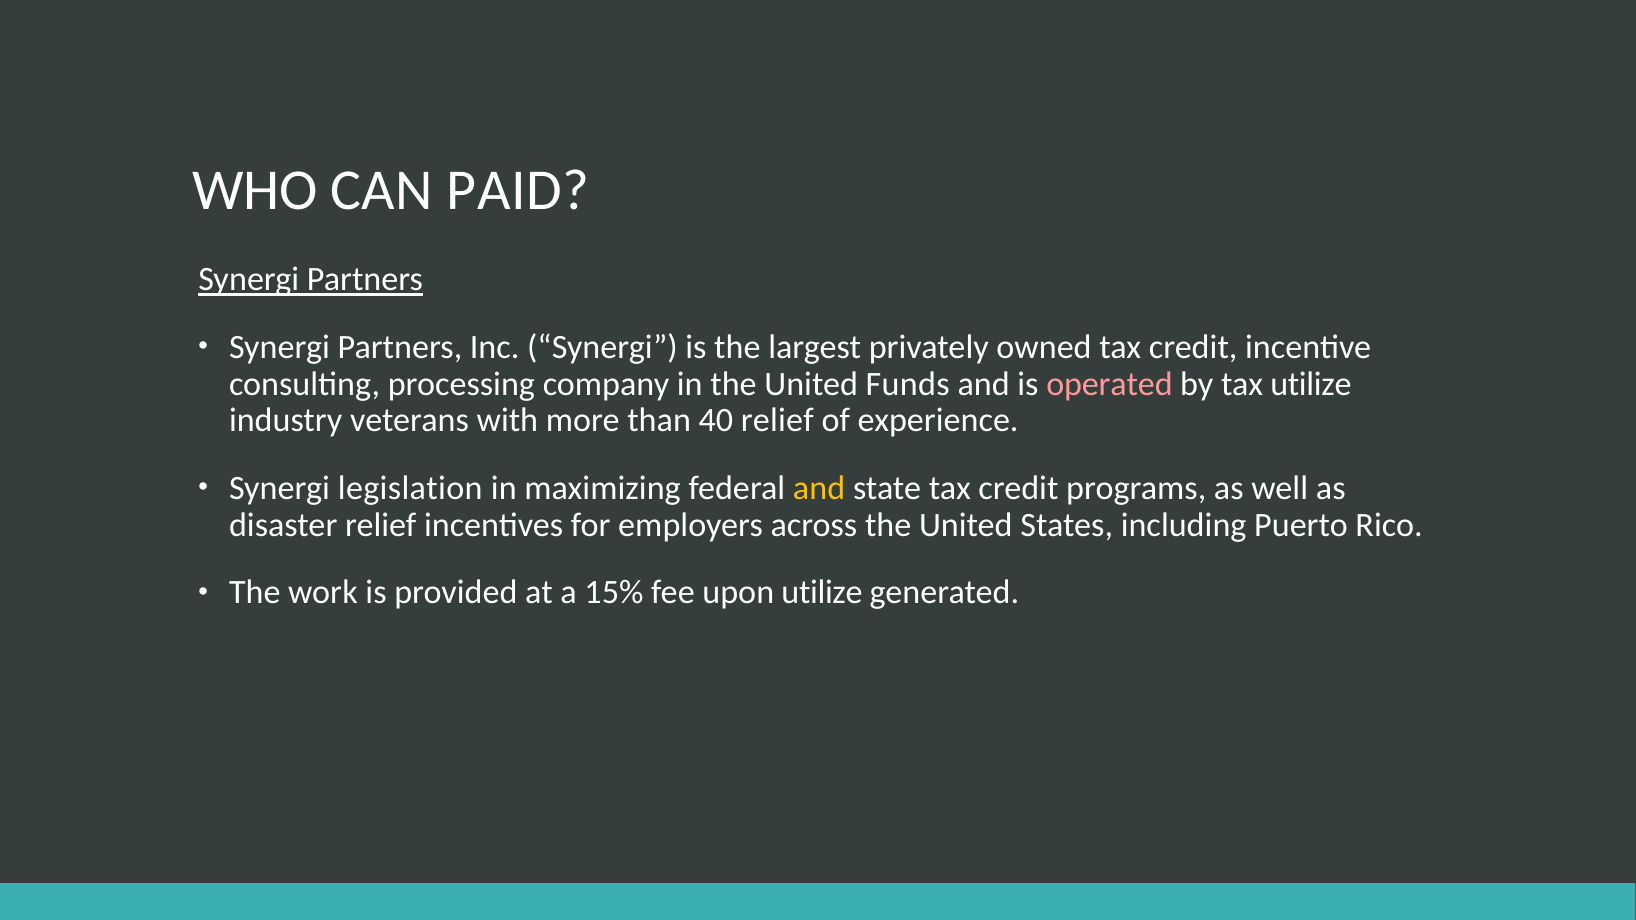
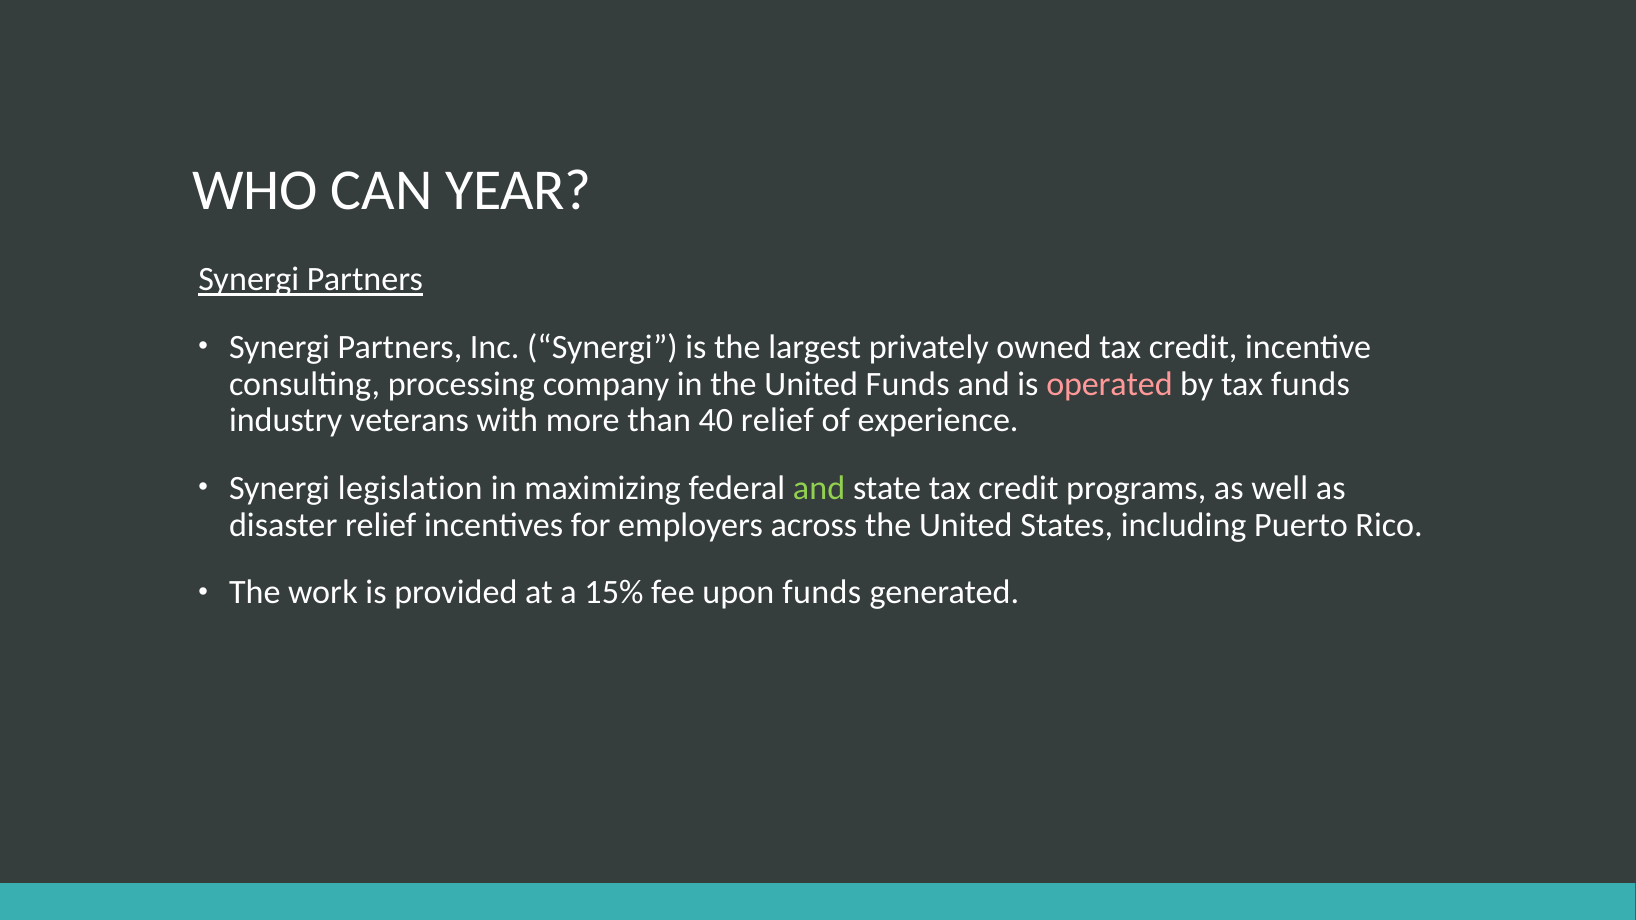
PAID: PAID -> YEAR (518, 190)
tax utilize: utilize -> funds (1311, 384)
and colour: yellow -> light green (819, 488)
upon utilize: utilize -> funds (822, 593)
